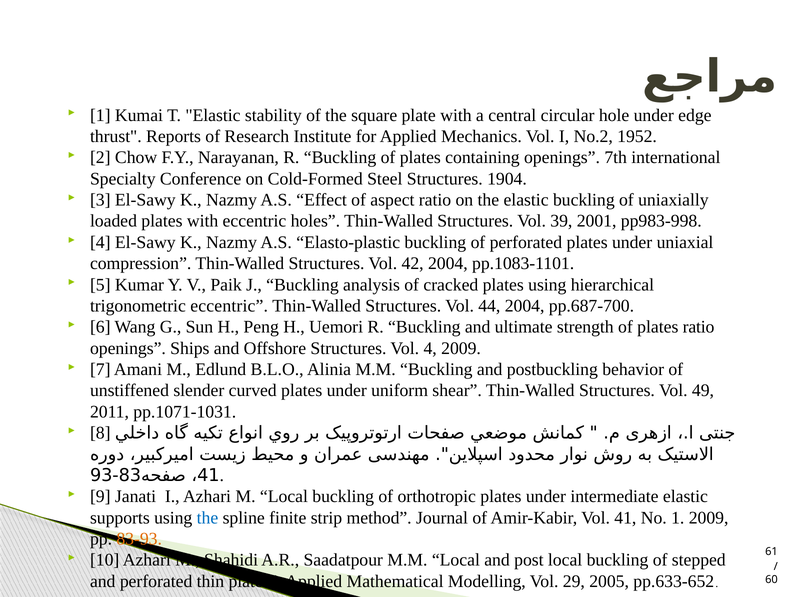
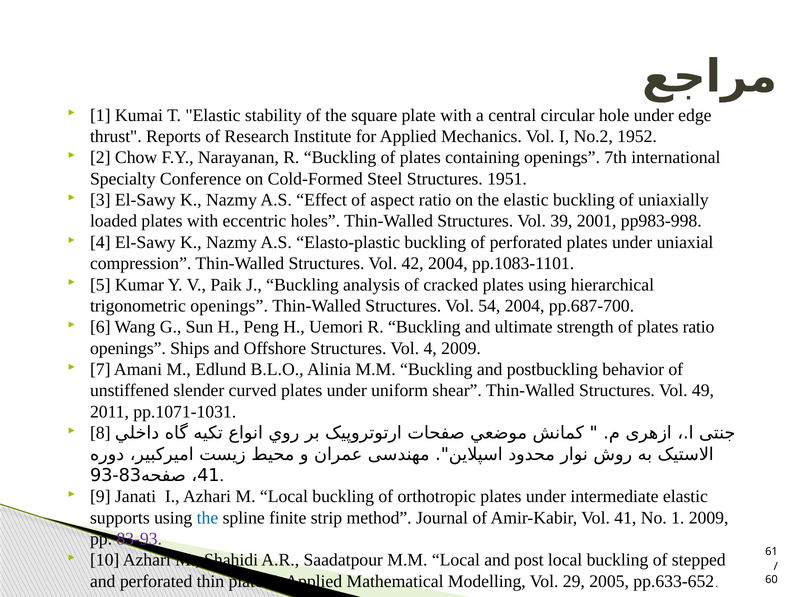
1904: 1904 -> 1951 (507, 179)
trigonometric eccentric: eccentric -> openings (229, 306)
44: 44 -> 54 (489, 306)
83-93 colour: orange -> purple (139, 540)
